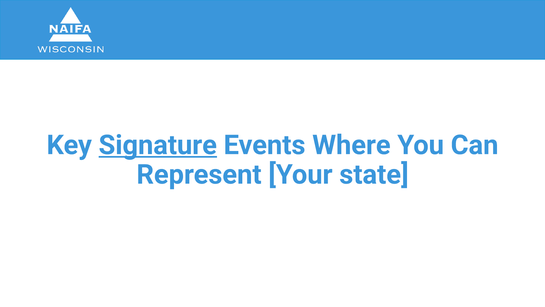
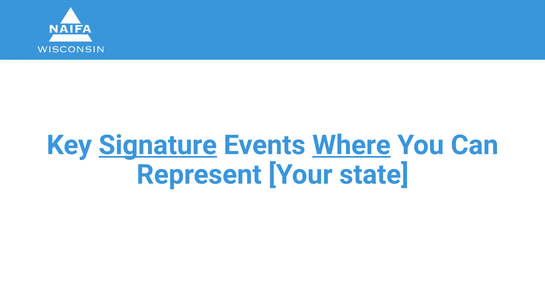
Where underline: none -> present (351, 145)
